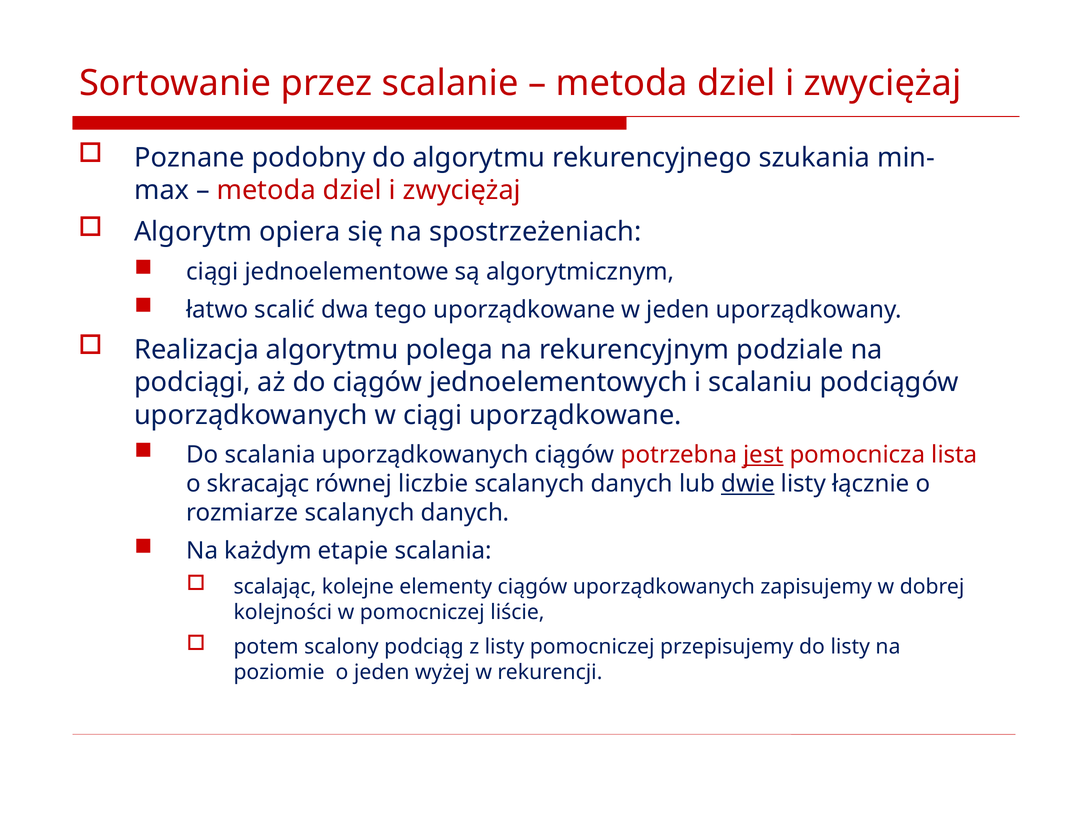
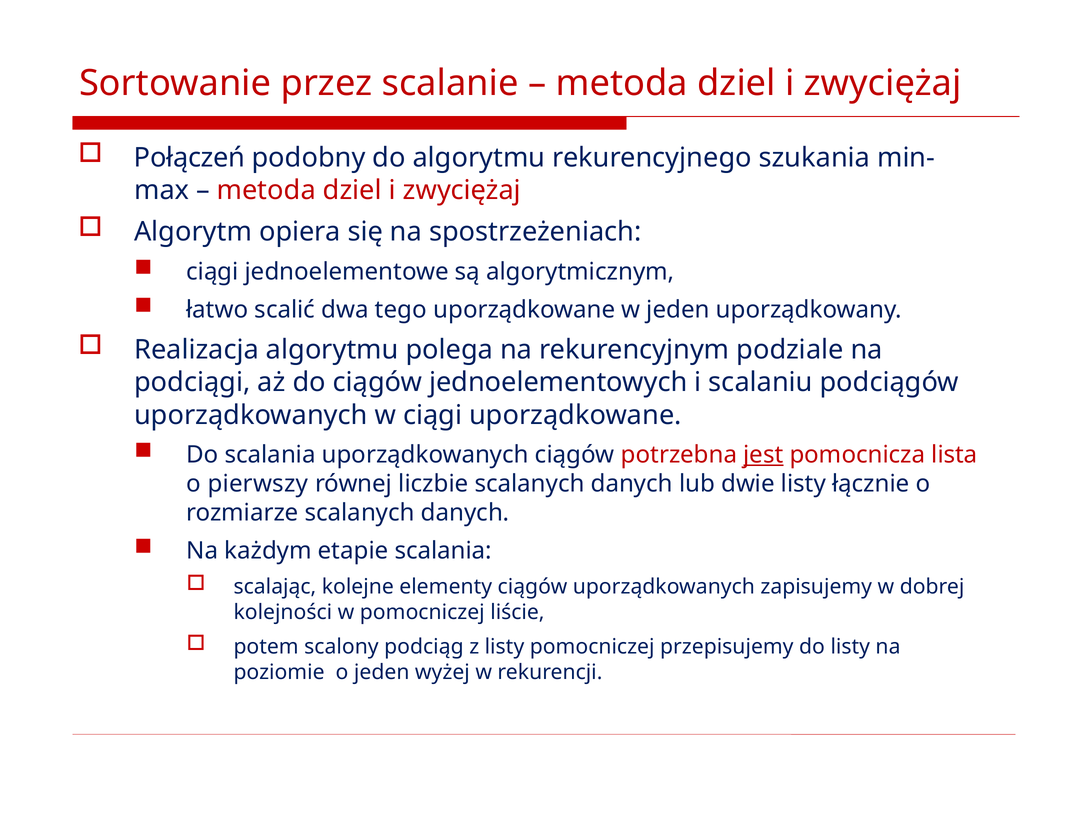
Poznane: Poznane -> Połączeń (190, 158)
skracając: skracając -> pierwszy (258, 484)
dwie underline: present -> none (748, 484)
